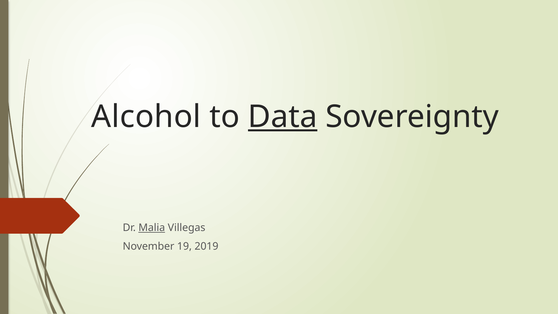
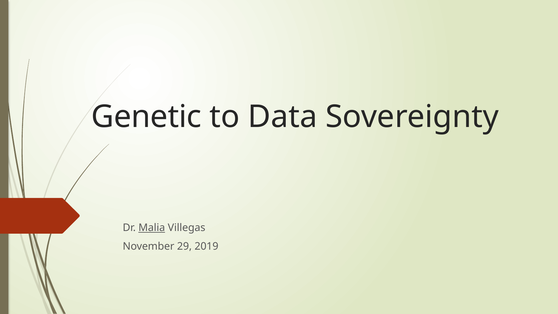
Alcohol: Alcohol -> Genetic (146, 117)
Data underline: present -> none (283, 117)
19: 19 -> 29 (184, 246)
